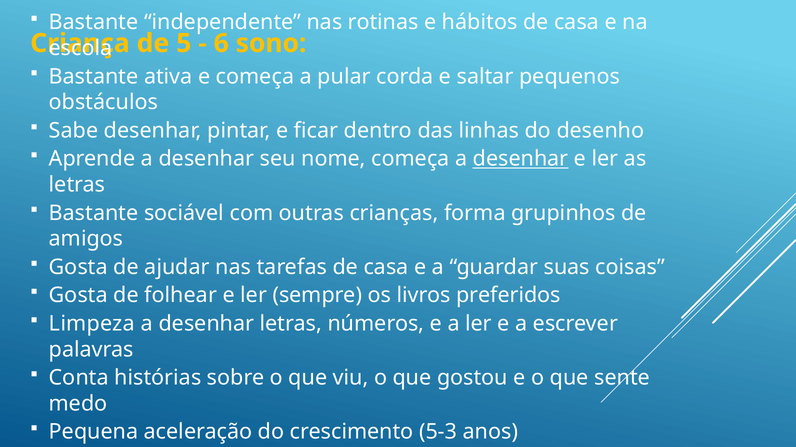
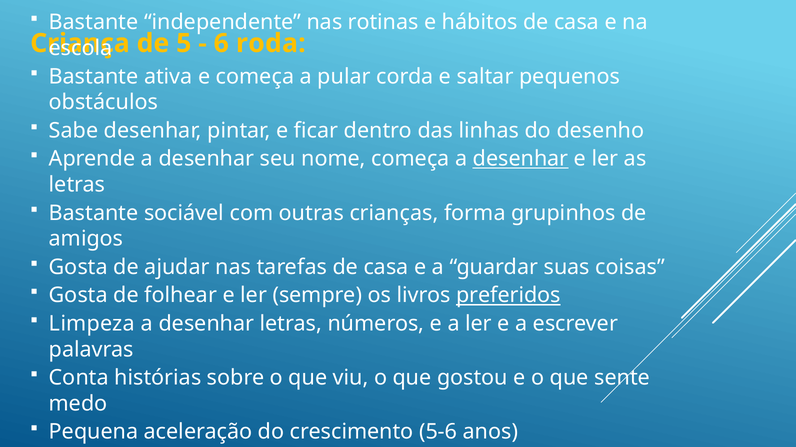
sono: sono -> roda (271, 43)
preferidos underline: none -> present (508, 296)
5-3: 5-3 -> 5-6 (438, 433)
